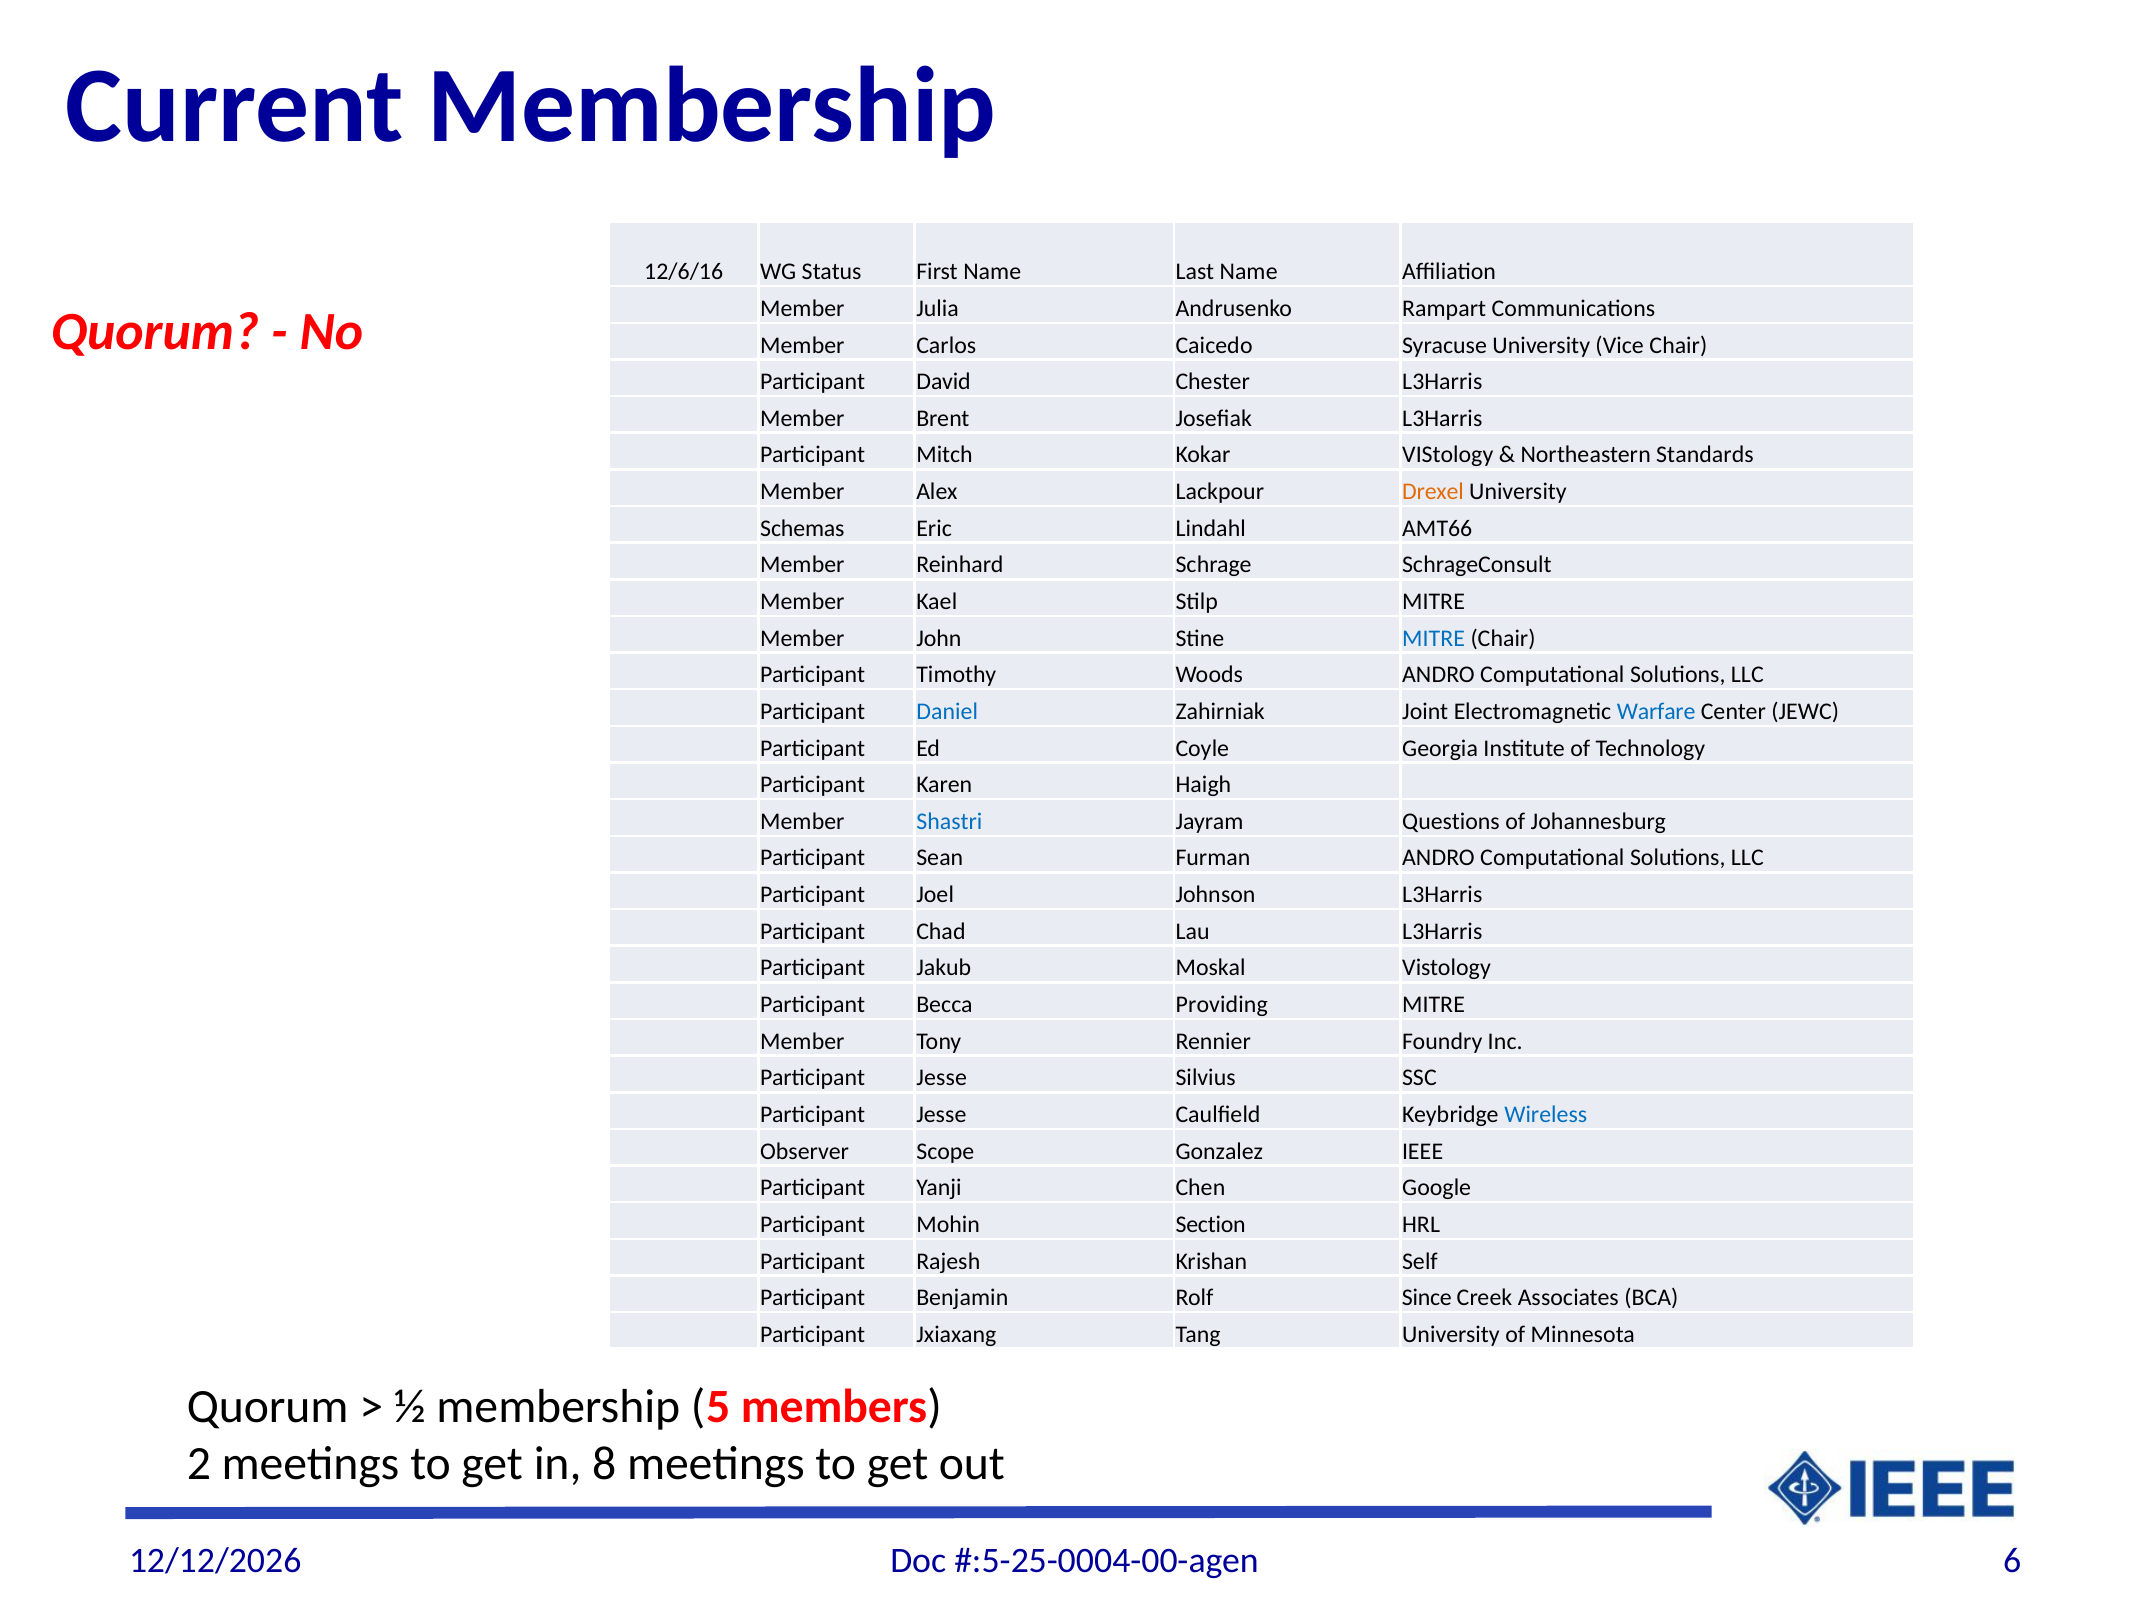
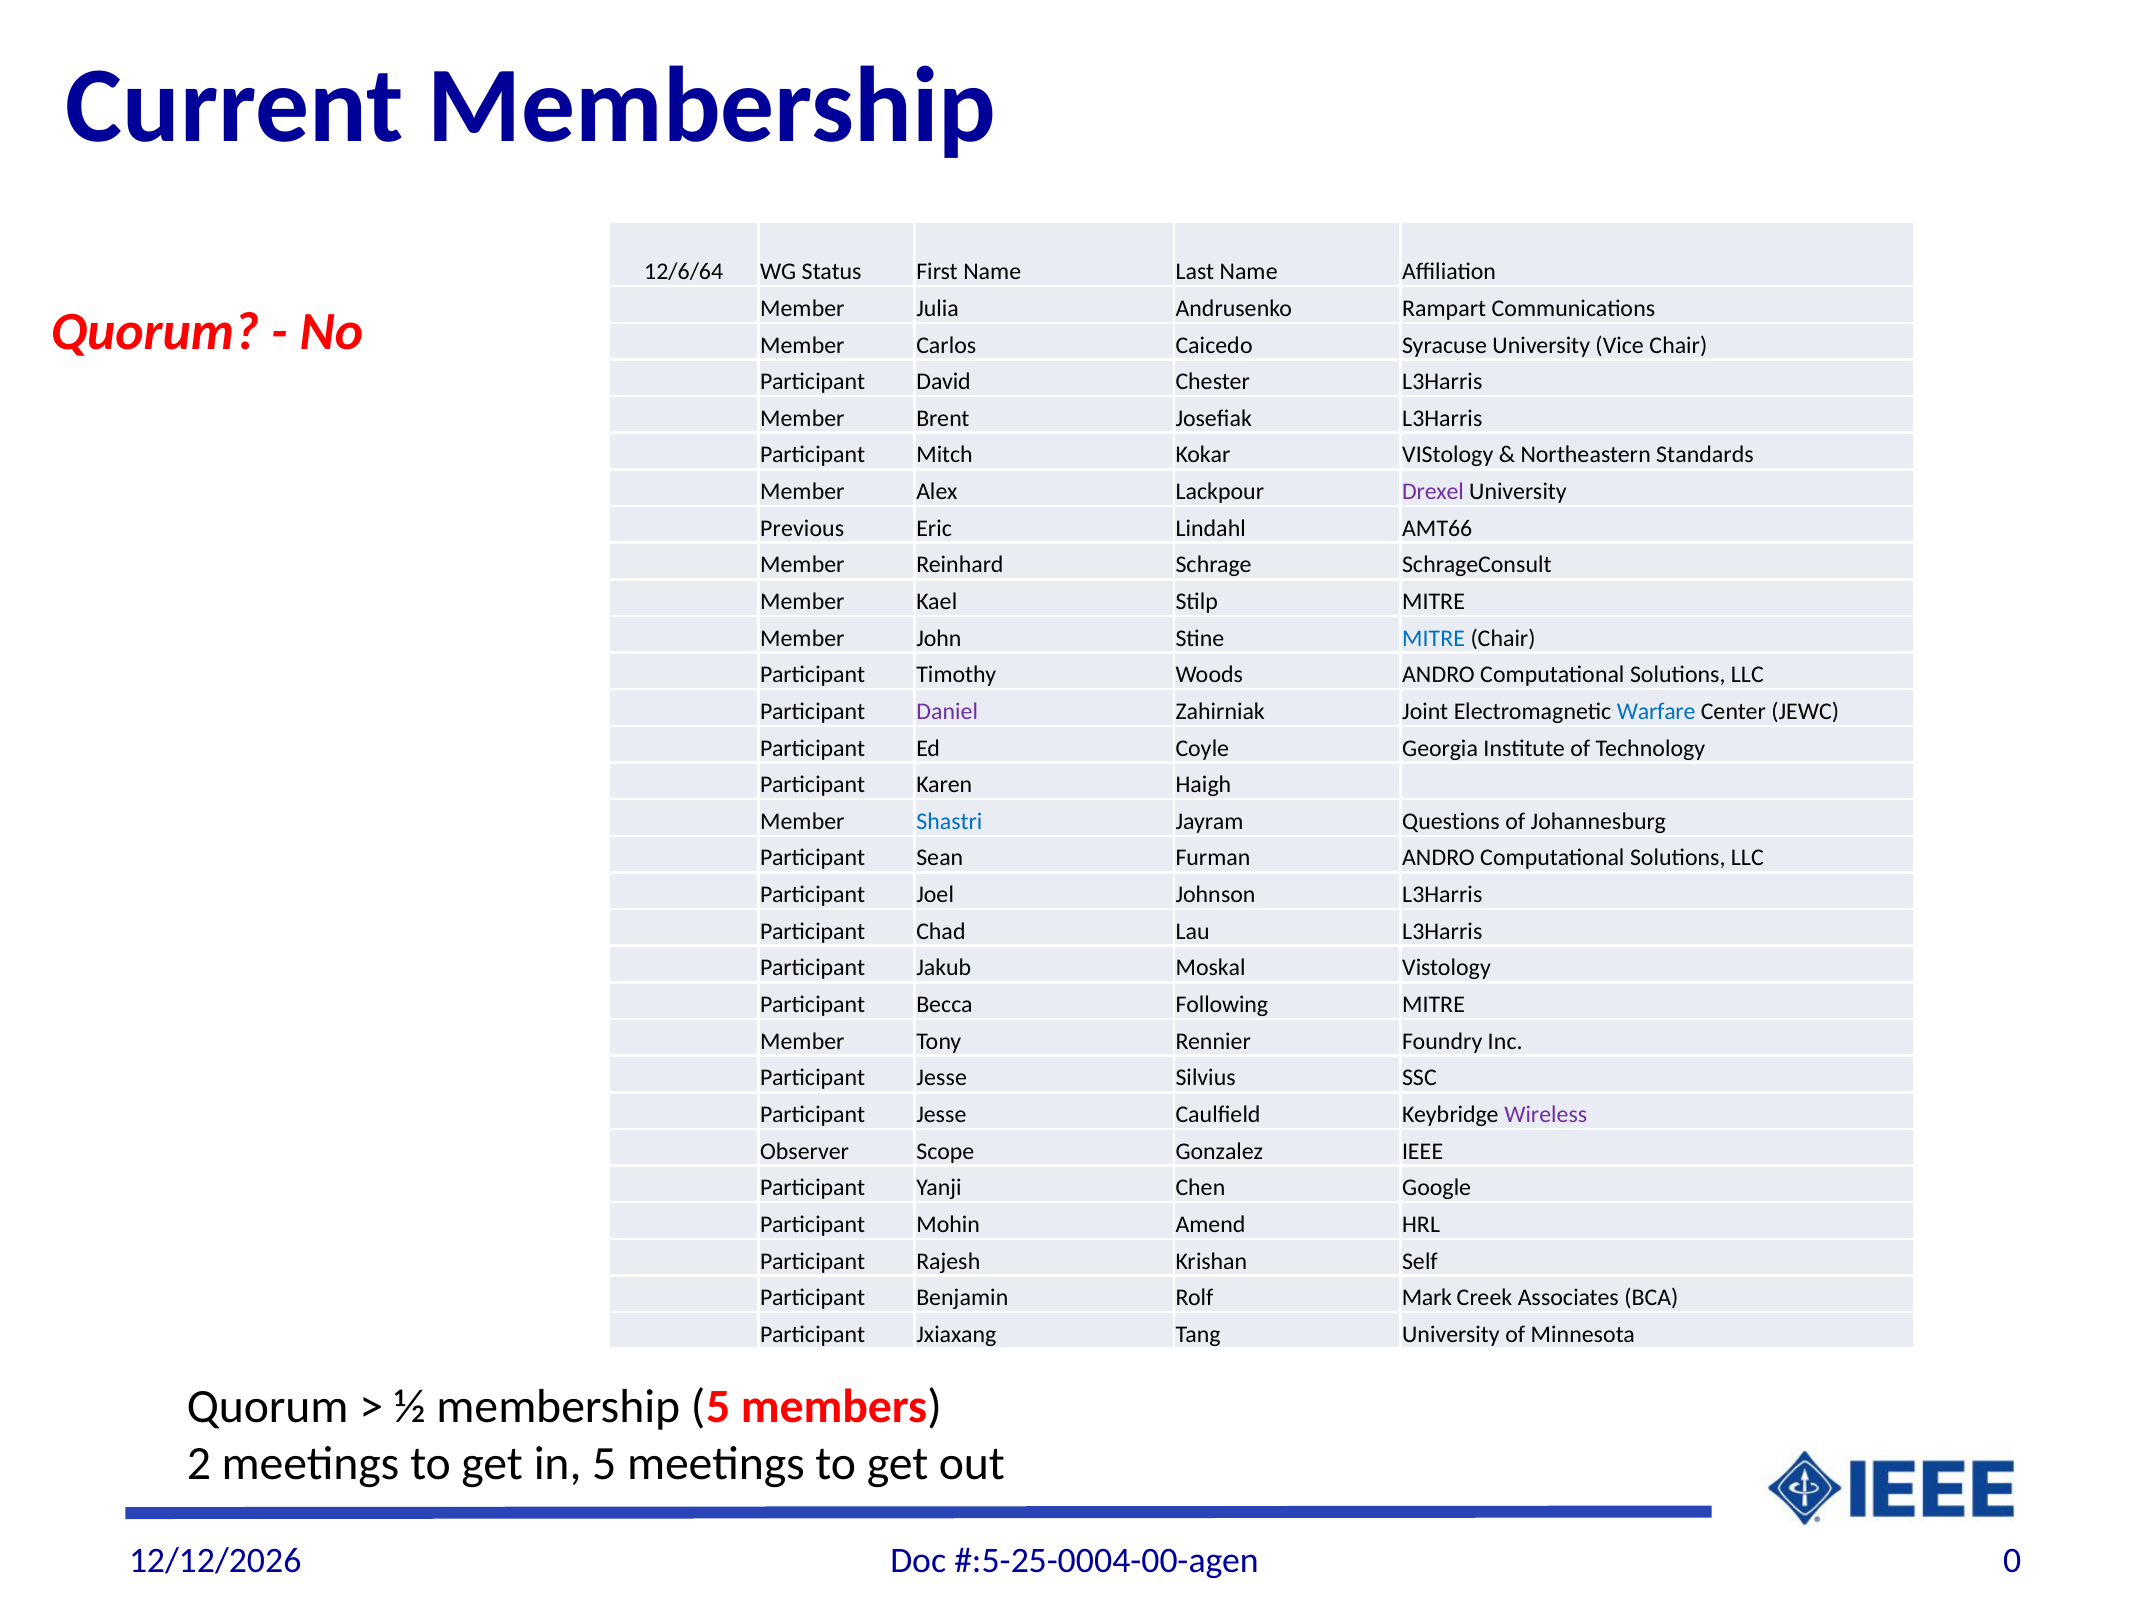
12/6/16: 12/6/16 -> 12/6/64 (684, 272)
Drexel colour: orange -> purple (1433, 492)
Schemas: Schemas -> Previous (802, 529)
Daniel colour: blue -> purple (947, 712)
Providing: Providing -> Following (1222, 1005)
Wireless colour: blue -> purple (1546, 1115)
Section: Section -> Amend (1211, 1225)
Since: Since -> Mark (1427, 1298)
in 8: 8 -> 5 (604, 1464)
6: 6 -> 0 (2012, 1561)
